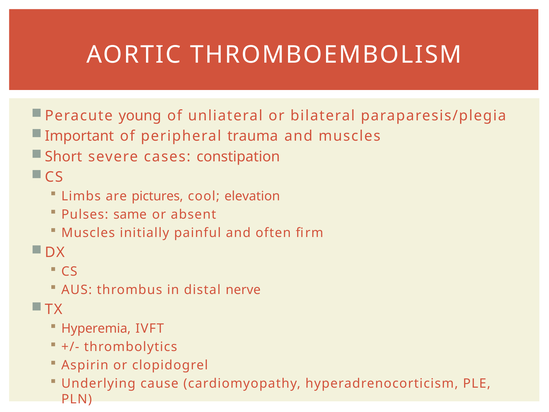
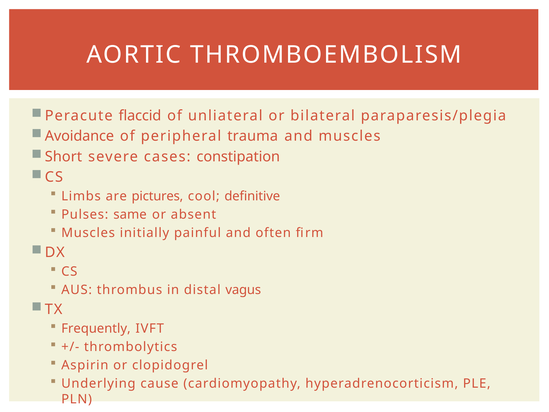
young: young -> flaccid (140, 116)
Important: Important -> Avoidance (79, 136)
elevation: elevation -> definitive (252, 196)
nerve: nerve -> vagus (243, 290)
Hyperemia: Hyperemia -> Frequently (96, 328)
